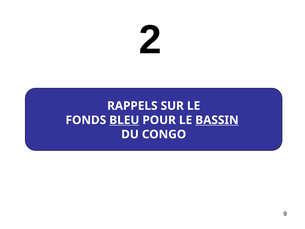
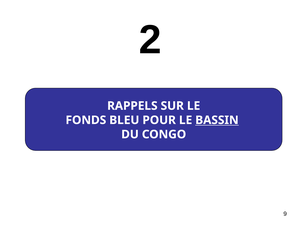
BLEU underline: present -> none (124, 120)
